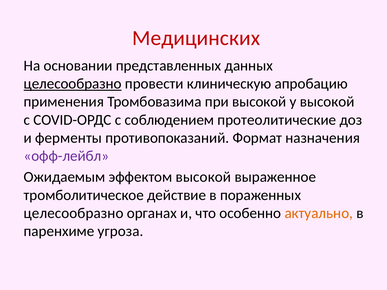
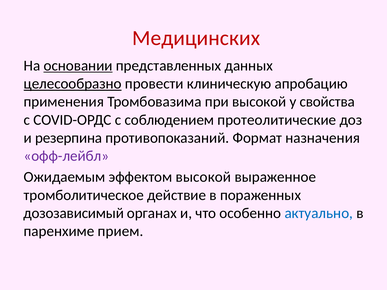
основании underline: none -> present (78, 66)
у высокой: высокой -> свойства (327, 102)
ферменты: ферменты -> резерпина (69, 138)
целесообразно: целесообразно -> дозозависимый (74, 213)
актуально colour: orange -> blue (319, 213)
угроза: угроза -> прием (121, 231)
